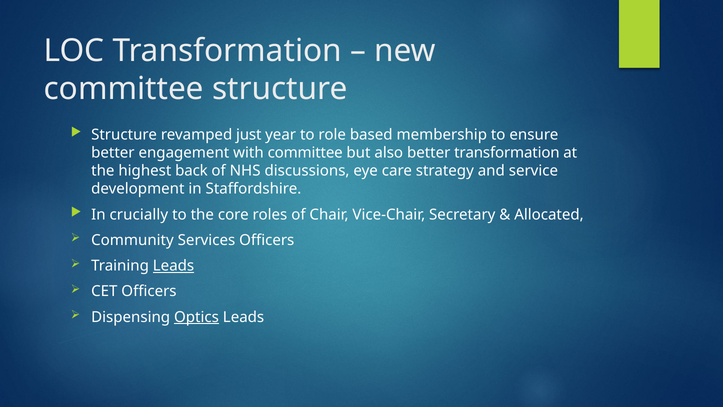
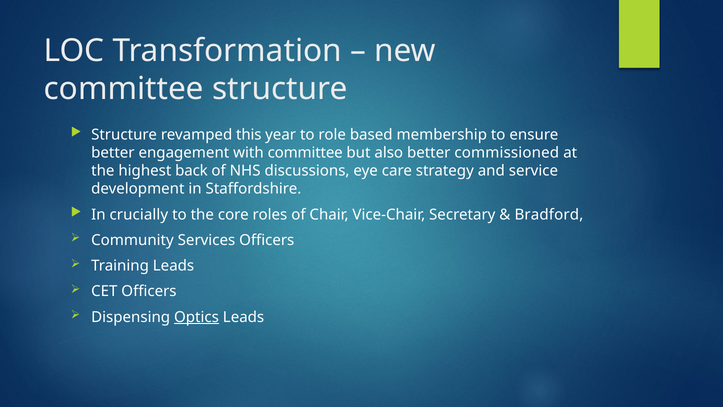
just: just -> this (249, 135)
better transformation: transformation -> commissioned (507, 153)
Allocated: Allocated -> Bradford (549, 214)
Leads underline: present -> none (174, 266)
